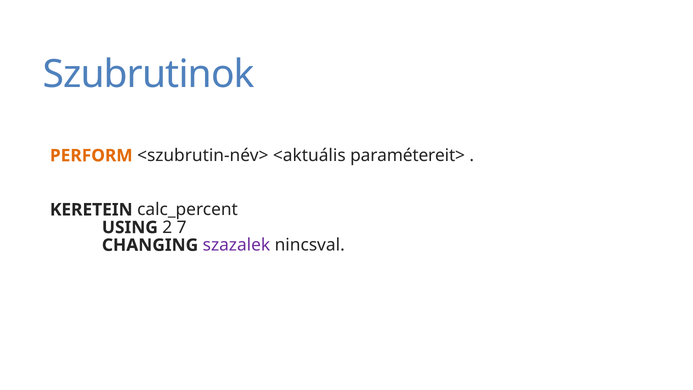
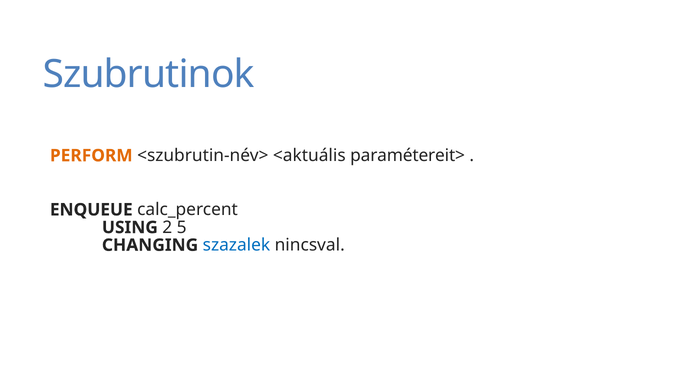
KERETEIN: KERETEIN -> ENQUEUE (91, 210)
7: 7 -> 5 (182, 227)
szazalek colour: purple -> blue (236, 245)
